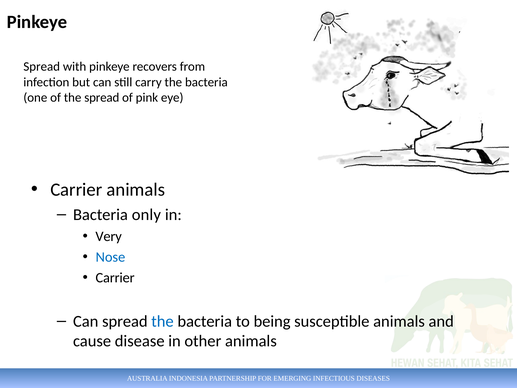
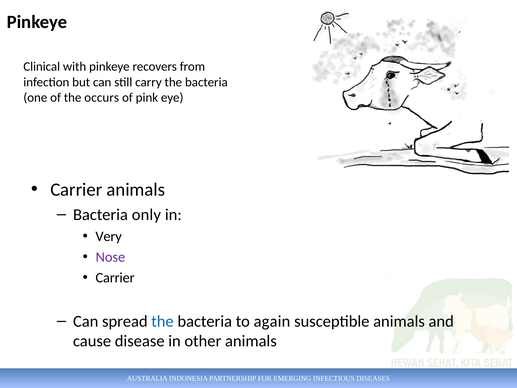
Spread: Spread -> Clinical (42, 67)
the spread: spread -> occurs (102, 98)
Nose colour: blue -> purple (110, 257)
being: being -> again (272, 321)
